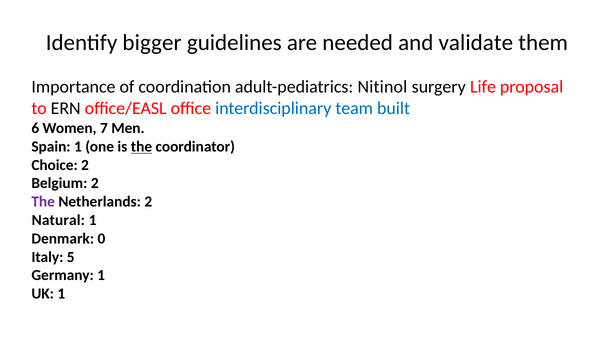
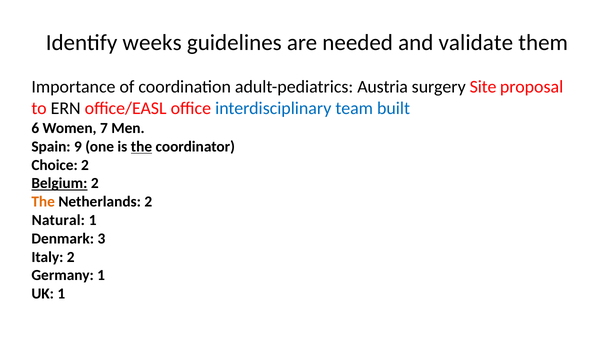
bigger: bigger -> weeks (152, 43)
Nitinol: Nitinol -> Austria (383, 87)
Life: Life -> Site (483, 87)
Spain 1: 1 -> 9 (78, 147)
Belgium underline: none -> present (59, 184)
The colour: purple -> orange (43, 202)
0: 0 -> 3 (101, 239)
Italy 5: 5 -> 2 (71, 257)
